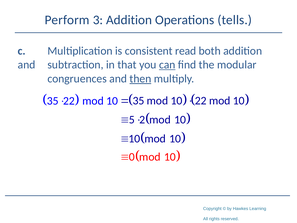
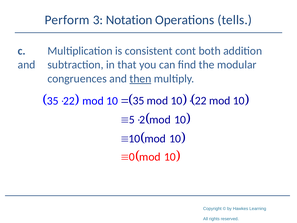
3 Addition: Addition -> Notation (129, 20)
read: read -> cont (186, 51)
can underline: present -> none (167, 65)
